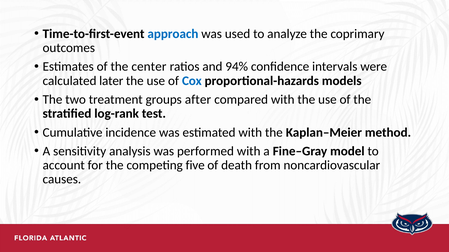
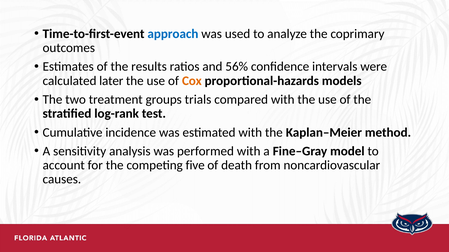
center: center -> results (149, 67)
94%: 94% -> 56% (237, 67)
Cox colour: blue -> orange (192, 81)
after: after -> trials (198, 100)
